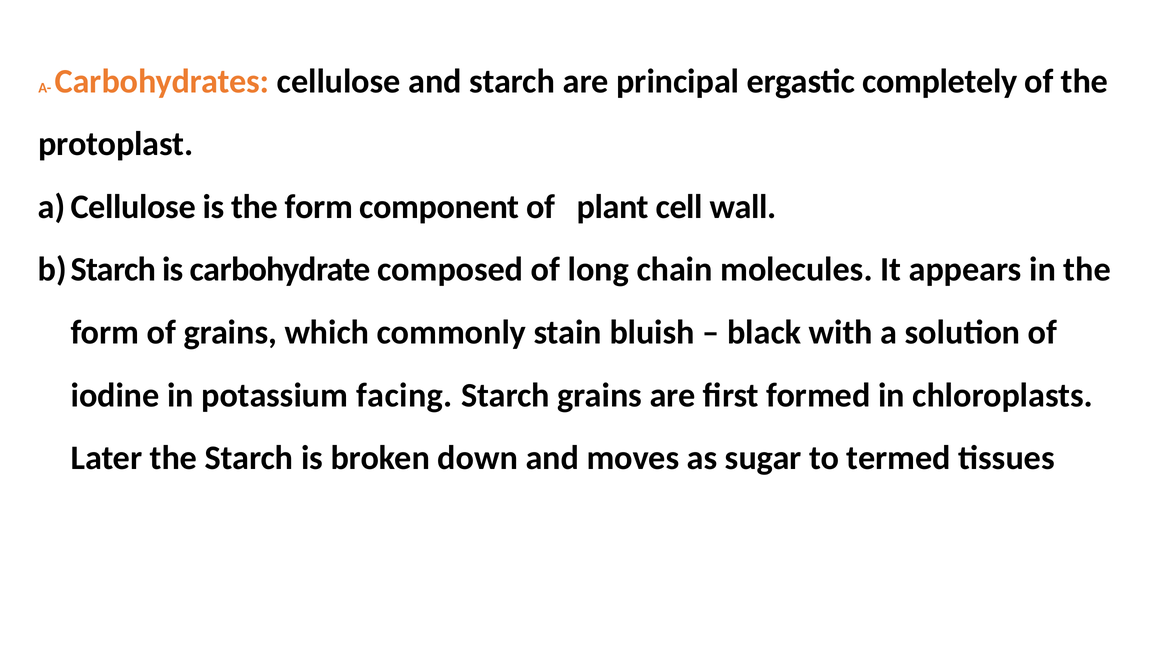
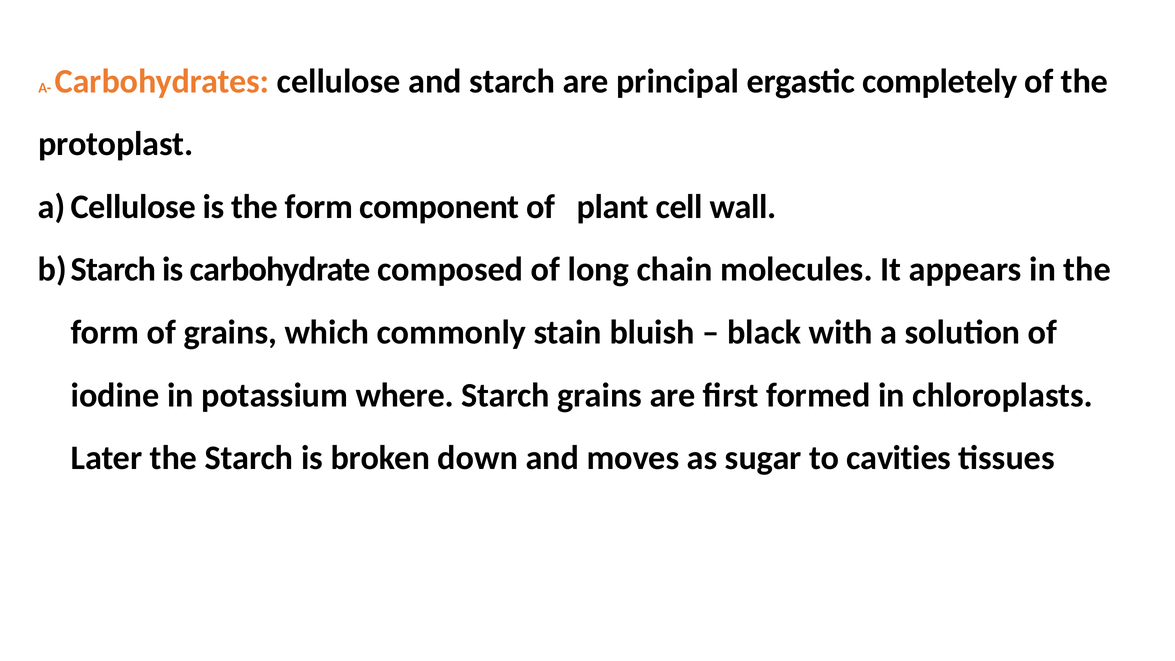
facing: facing -> where (405, 395)
termed: termed -> cavities (899, 458)
